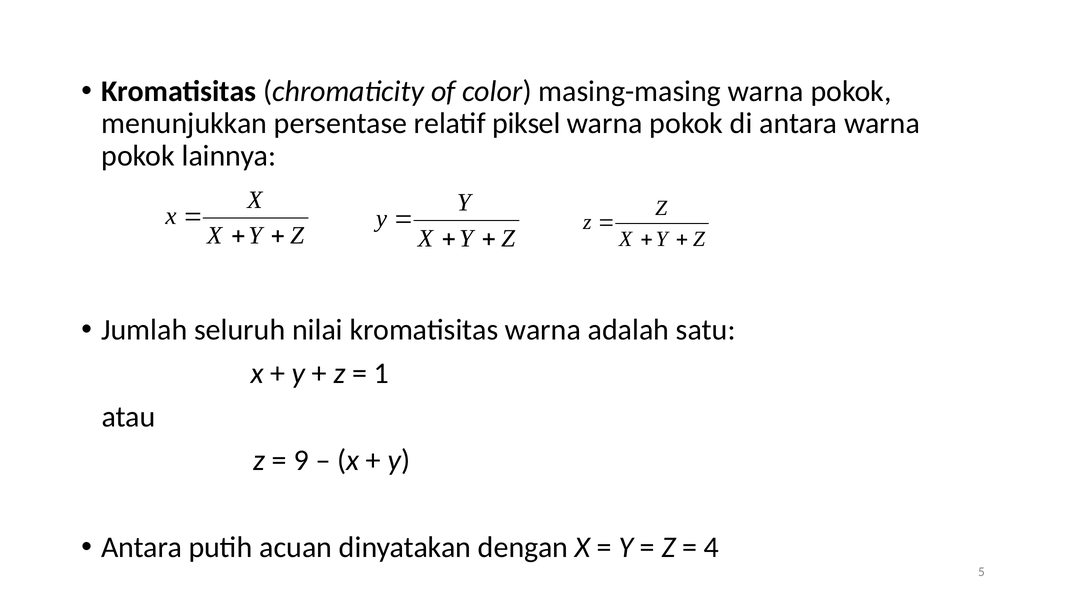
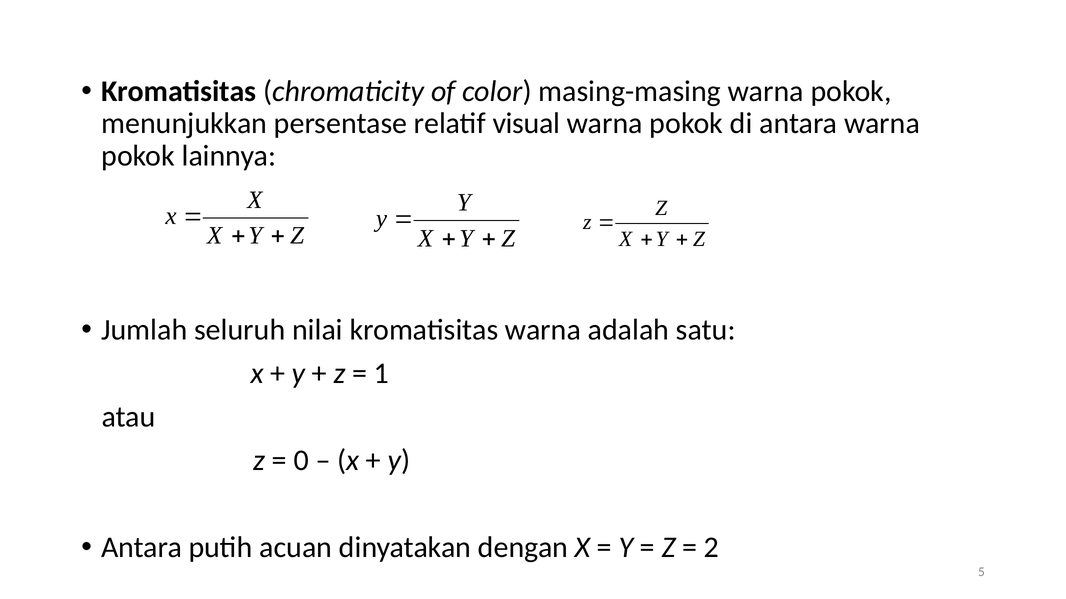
piksel: piksel -> visual (526, 124)
9: 9 -> 0 (301, 461)
4: 4 -> 2 (712, 548)
